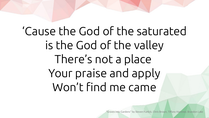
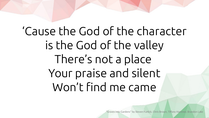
saturated: saturated -> character (162, 31)
apply: apply -> silent (146, 73)
